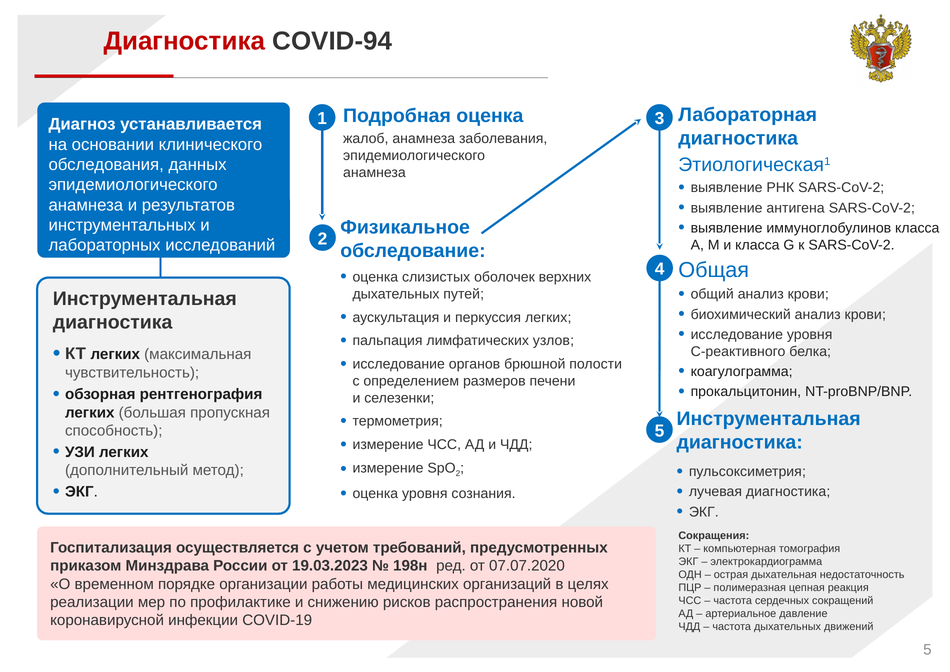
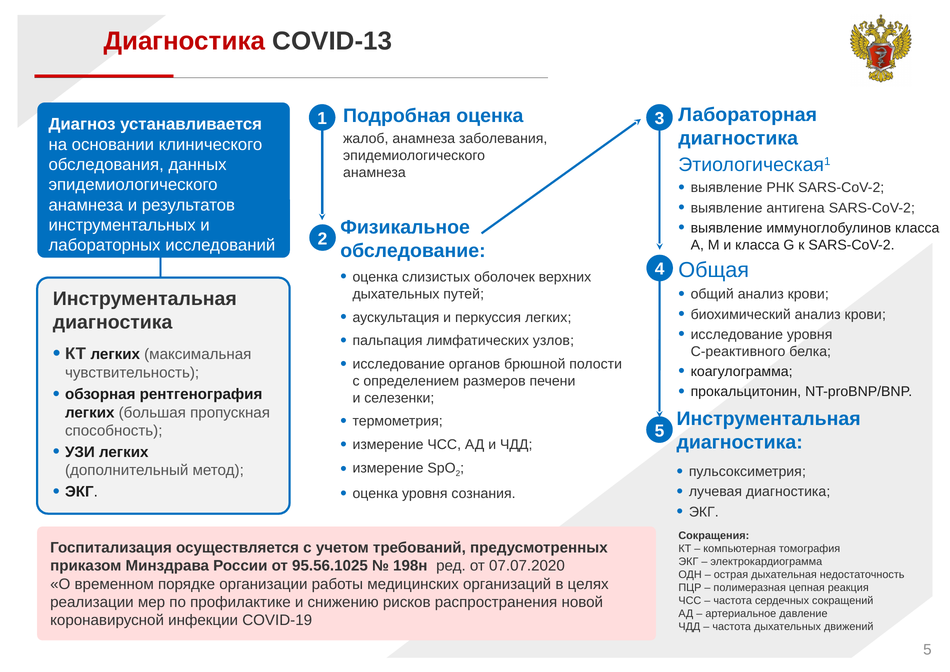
COVID-94: COVID-94 -> COVID-13 (332, 41)
19.03.2023: 19.03.2023 -> 95.56.1025 (330, 566)
